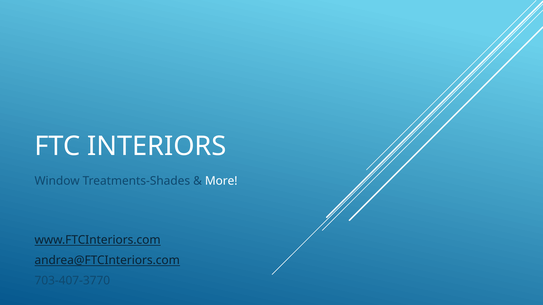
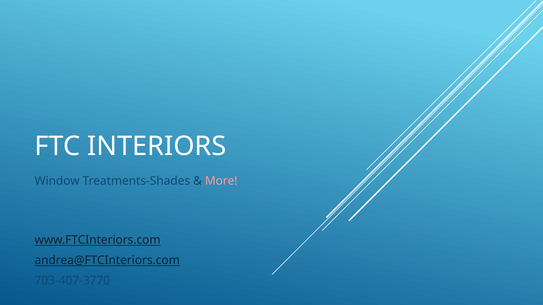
More colour: white -> pink (221, 181)
